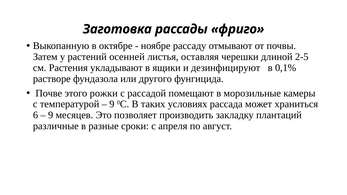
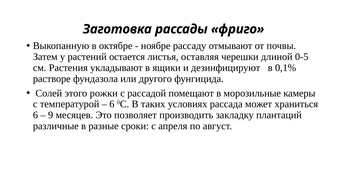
осенней: осенней -> остается (127, 57)
2-5: 2-5 -> 0-5 (302, 57)
Почве: Почве -> Солей (49, 93)
9: 9 -> 6 (112, 104)
